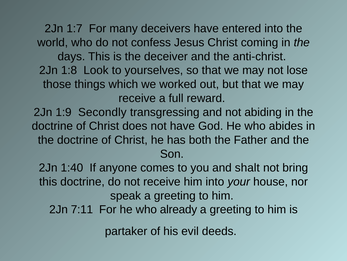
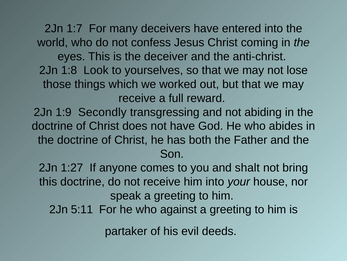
days: days -> eyes (71, 56)
1:40: 1:40 -> 1:27 (72, 167)
7:11: 7:11 -> 5:11 (82, 209)
already: already -> against (179, 209)
